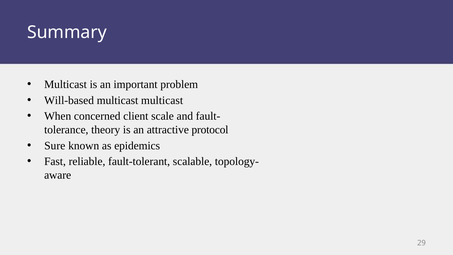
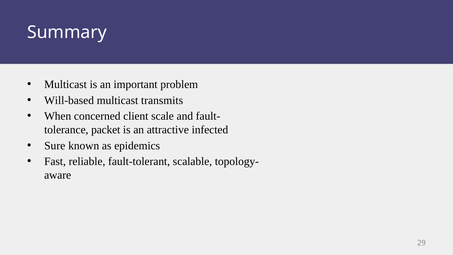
multicast multicast: multicast -> transmits (162, 100)
theory: theory -> packet (106, 130)
protocol: protocol -> infected (210, 130)
